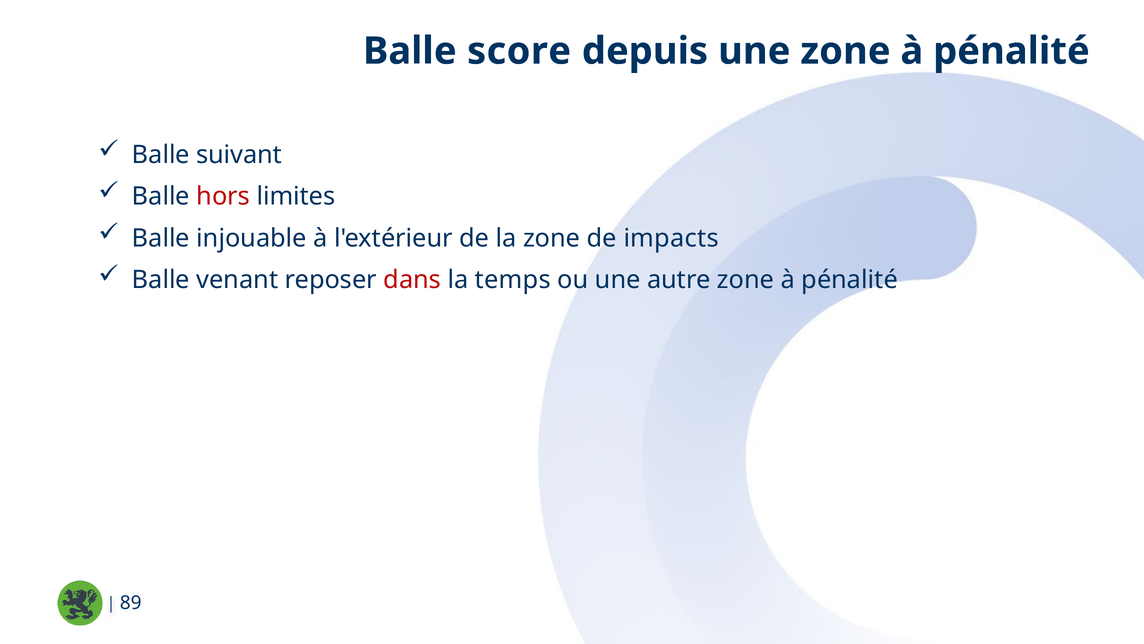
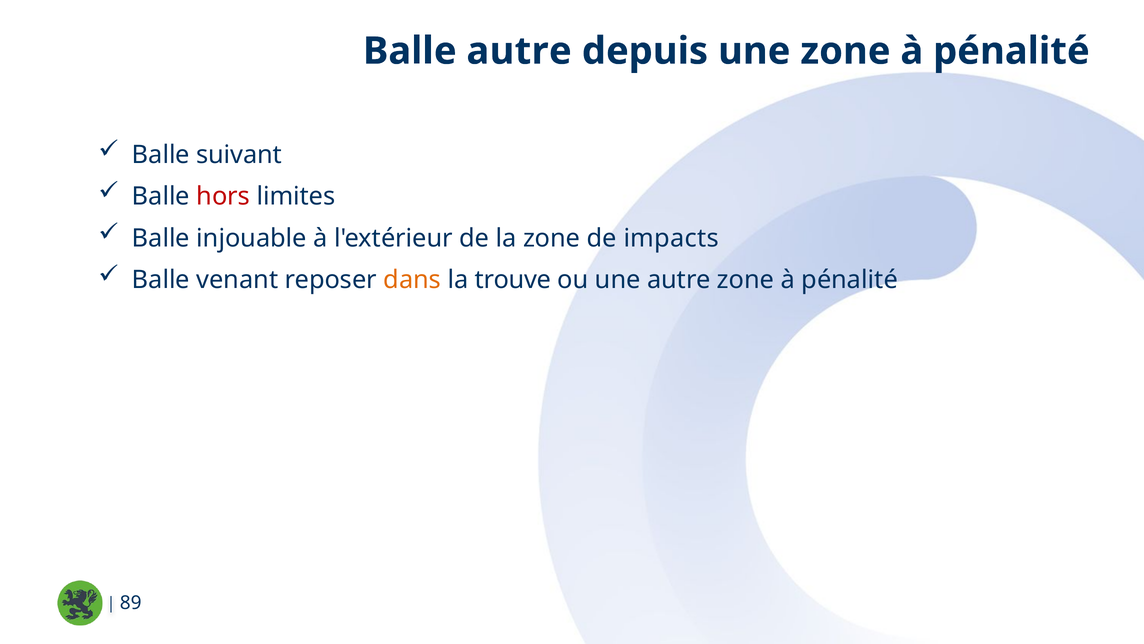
Balle score: score -> autre (519, 51)
dans colour: red -> orange (412, 280)
temps: temps -> trouve (513, 280)
